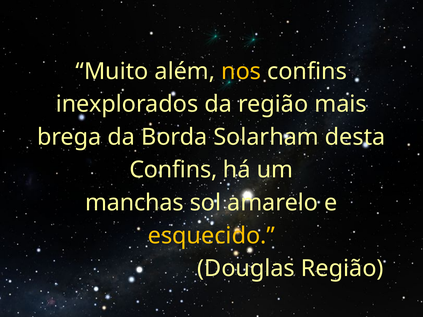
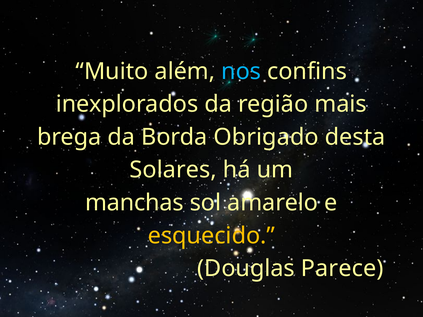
nos colour: yellow -> light blue (241, 71)
Solarham: Solarham -> Obrigado (266, 137)
Confins: Confins -> Solares (173, 170)
Douglas Região: Região -> Parece (342, 269)
